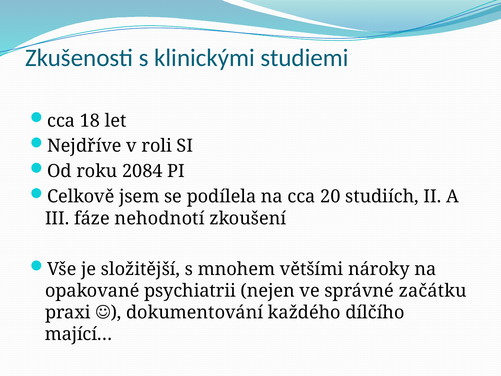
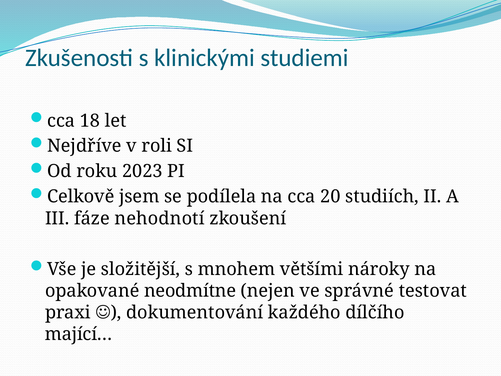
2084: 2084 -> 2023 (142, 171)
psychiatrii: psychiatrii -> neodmítne (190, 291)
začátku: začátku -> testovat (433, 291)
